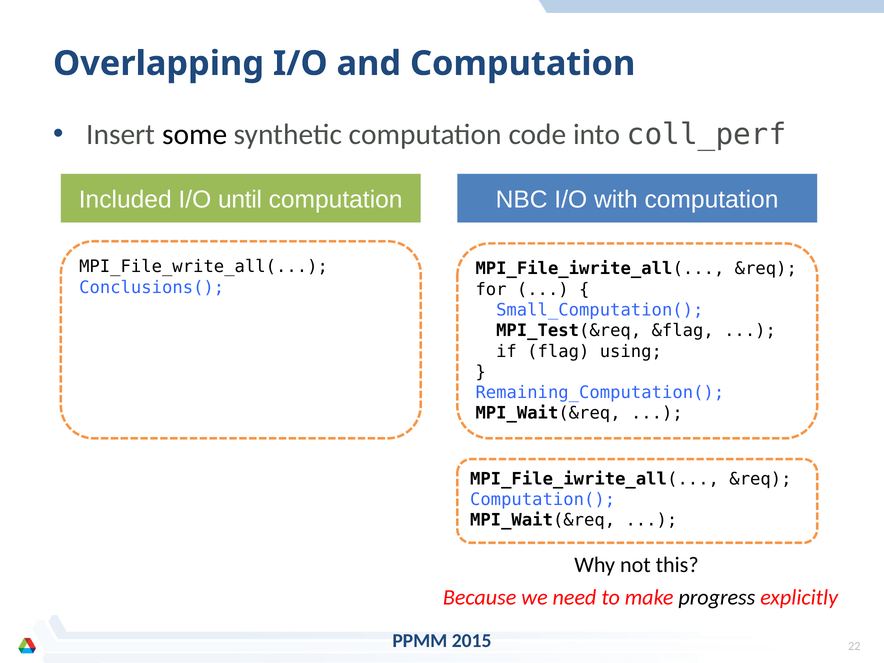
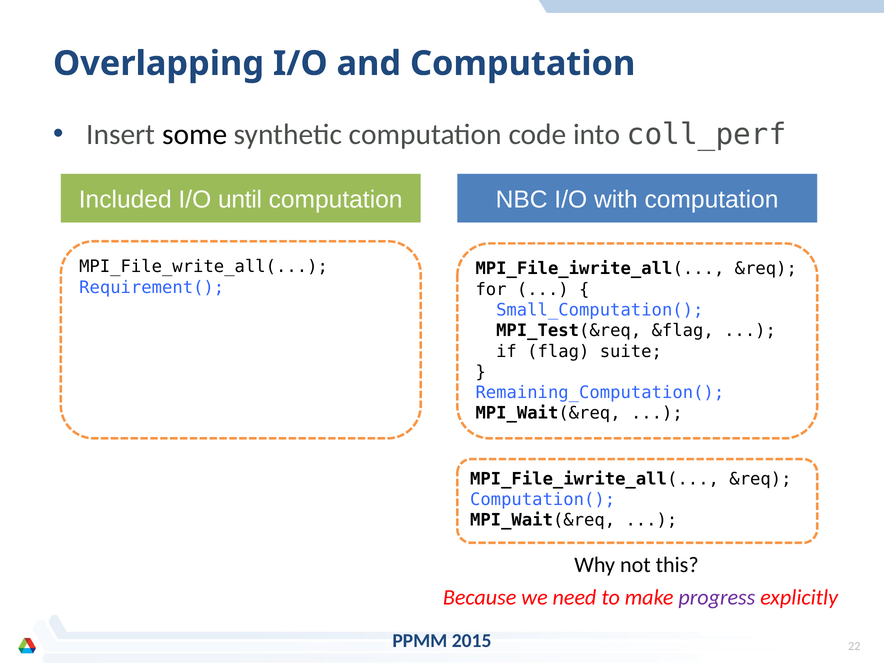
Conclusions(: Conclusions( -> Requirement( (152, 287)
using: using -> suite (631, 351)
progress colour: black -> purple (717, 598)
